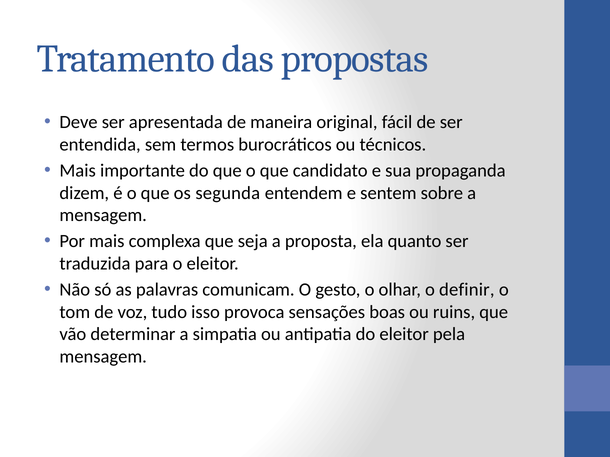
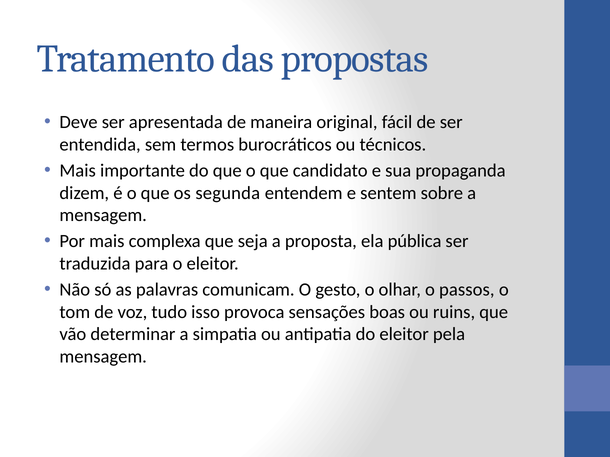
quanto: quanto -> pública (415, 242)
definir: definir -> passos (467, 290)
